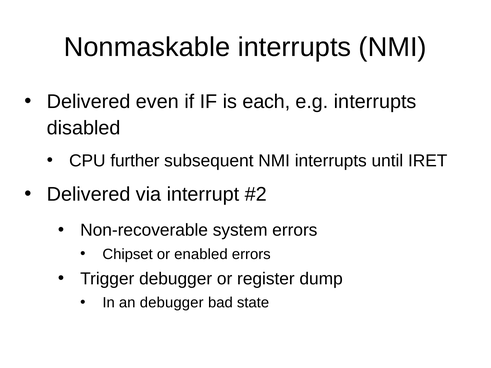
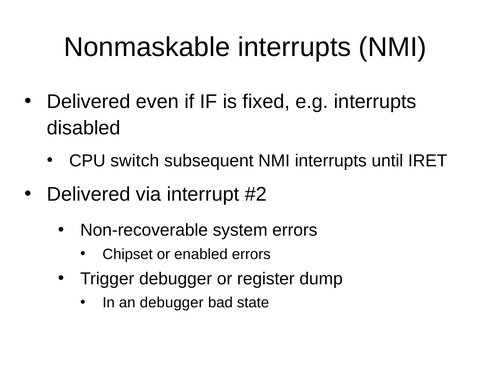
each: each -> fixed (266, 102)
further: further -> switch (135, 161)
